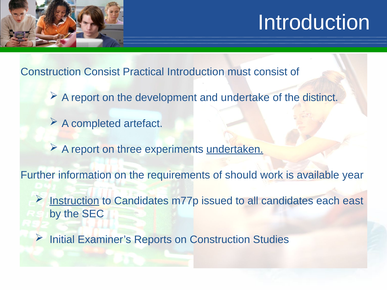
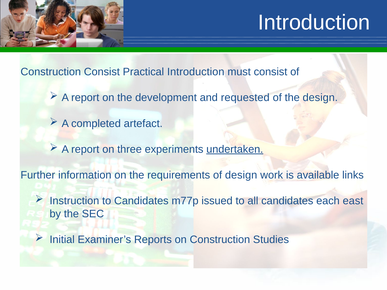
undertake: undertake -> requested (245, 98)
the distinct: distinct -> design (320, 98)
of should: should -> design (241, 175)
year: year -> links (353, 175)
Instruction underline: present -> none (74, 201)
